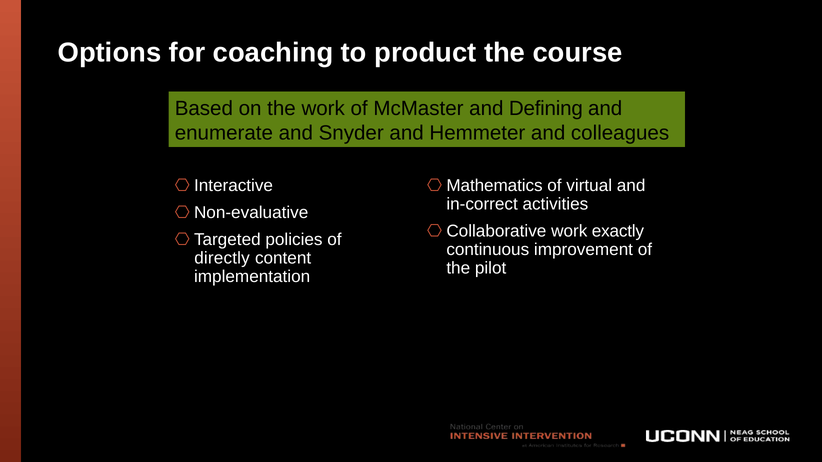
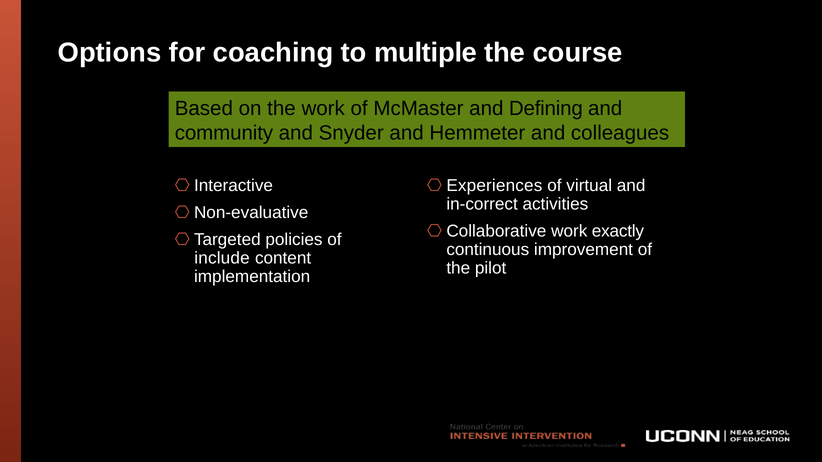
product: product -> multiple (426, 53)
enumerate: enumerate -> community (224, 133)
Mathematics: Mathematics -> Experiences (494, 186)
directly: directly -> include (222, 258)
